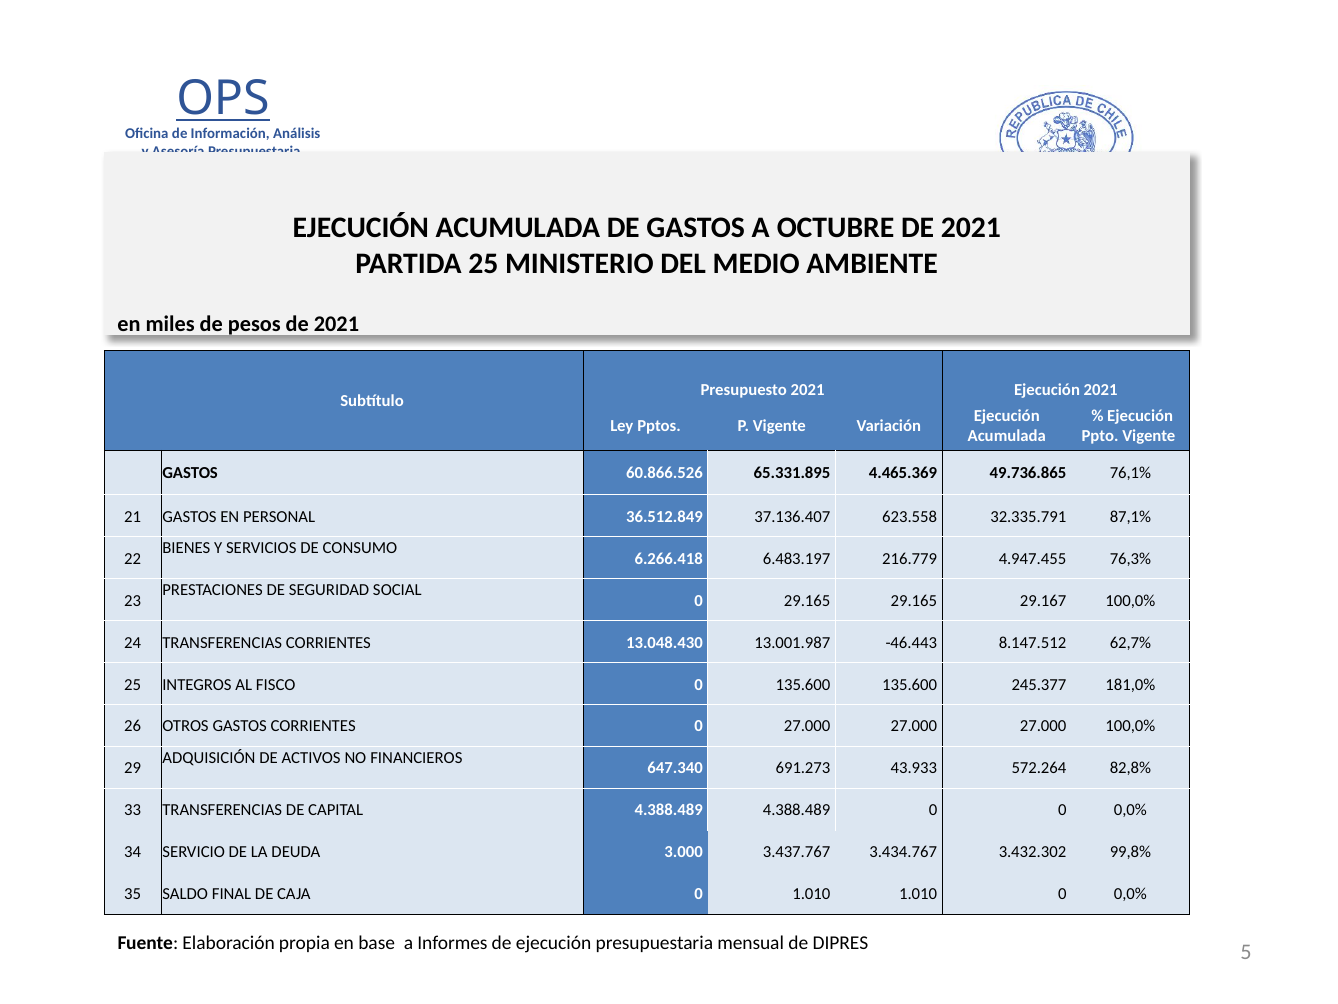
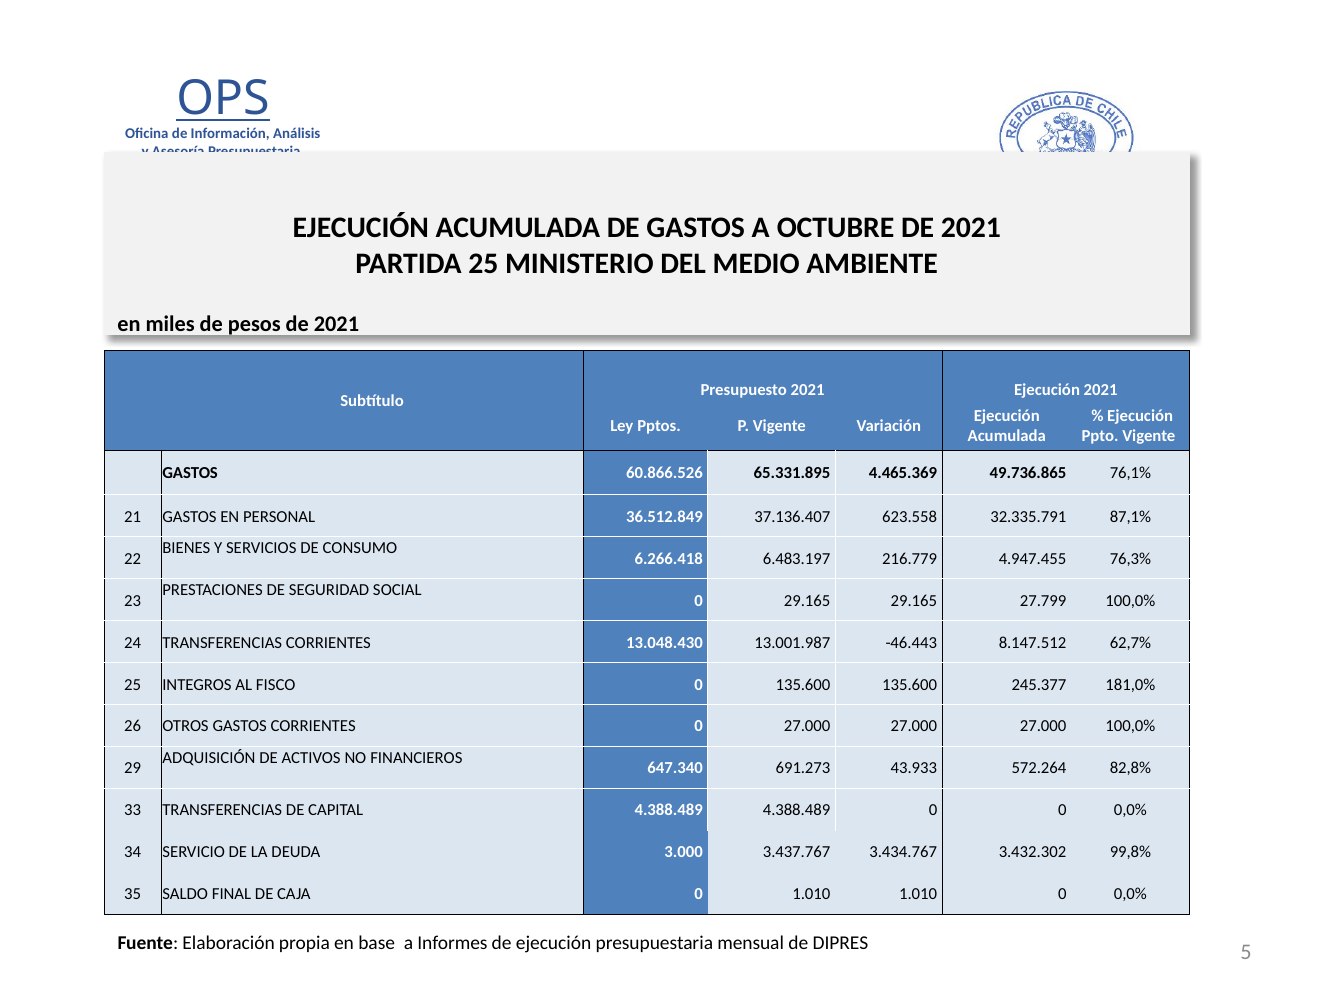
29.167: 29.167 -> 27.799 (1043, 600)
